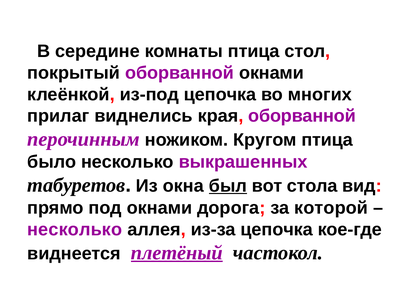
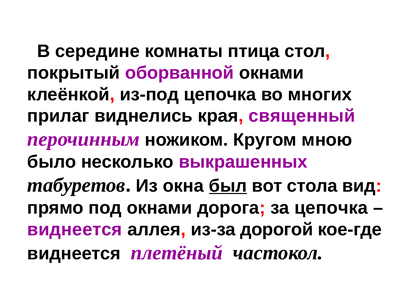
края оборванной: оборванной -> священный (302, 116)
Кругом птица: птица -> мною (327, 140)
за которой: которой -> цепочка (331, 208)
несколько: несколько -> виднеется (75, 230)
из-за цепочка: цепочка -> дорогой (277, 230)
плетёный underline: present -> none (177, 253)
